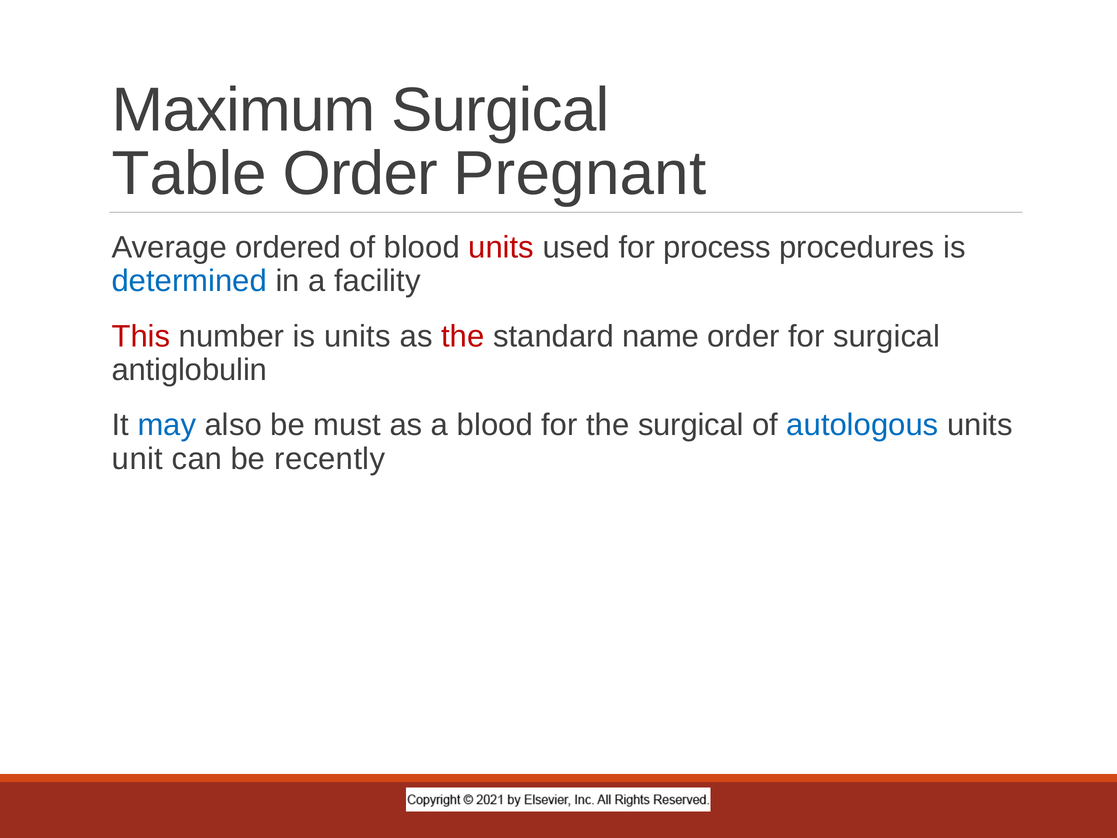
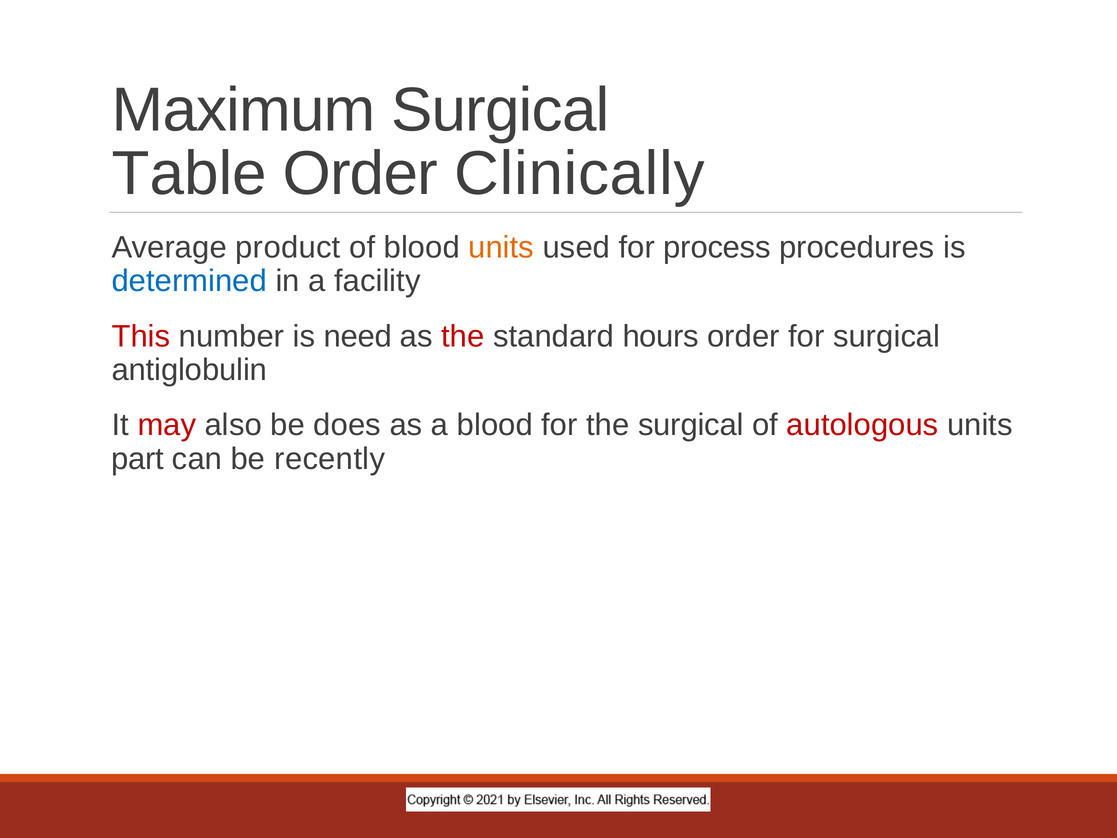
Pregnant: Pregnant -> Clinically (580, 174)
ordered: ordered -> product (288, 248)
units colour: red -> orange (501, 248)
is units: units -> need (358, 336)
name: name -> hours (661, 336)
may colour: blue -> red (167, 425)
must: must -> does (347, 425)
autologous colour: blue -> red (862, 425)
unit: unit -> part (138, 459)
